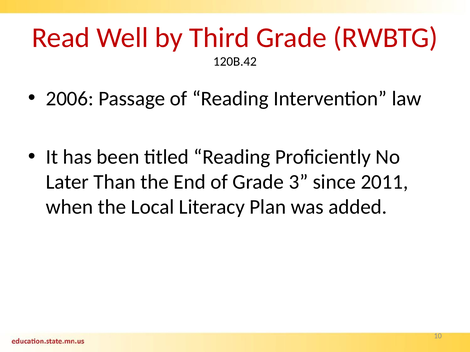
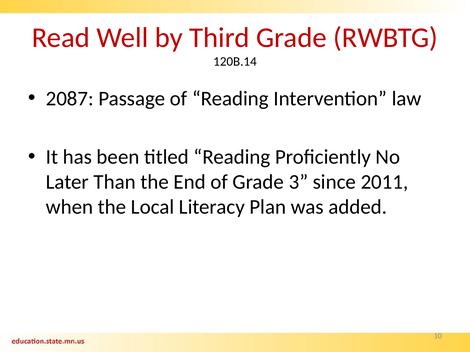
120B.42: 120B.42 -> 120B.14 (235, 62)
2006: 2006 -> 2087 (70, 99)
